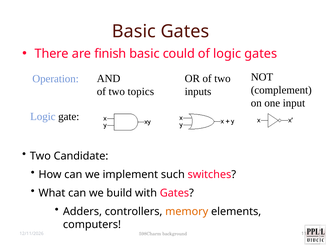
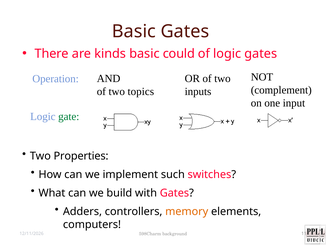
finish: finish -> kinds (110, 54)
gate colour: black -> green (69, 116)
Candidate: Candidate -> Properties (81, 156)
